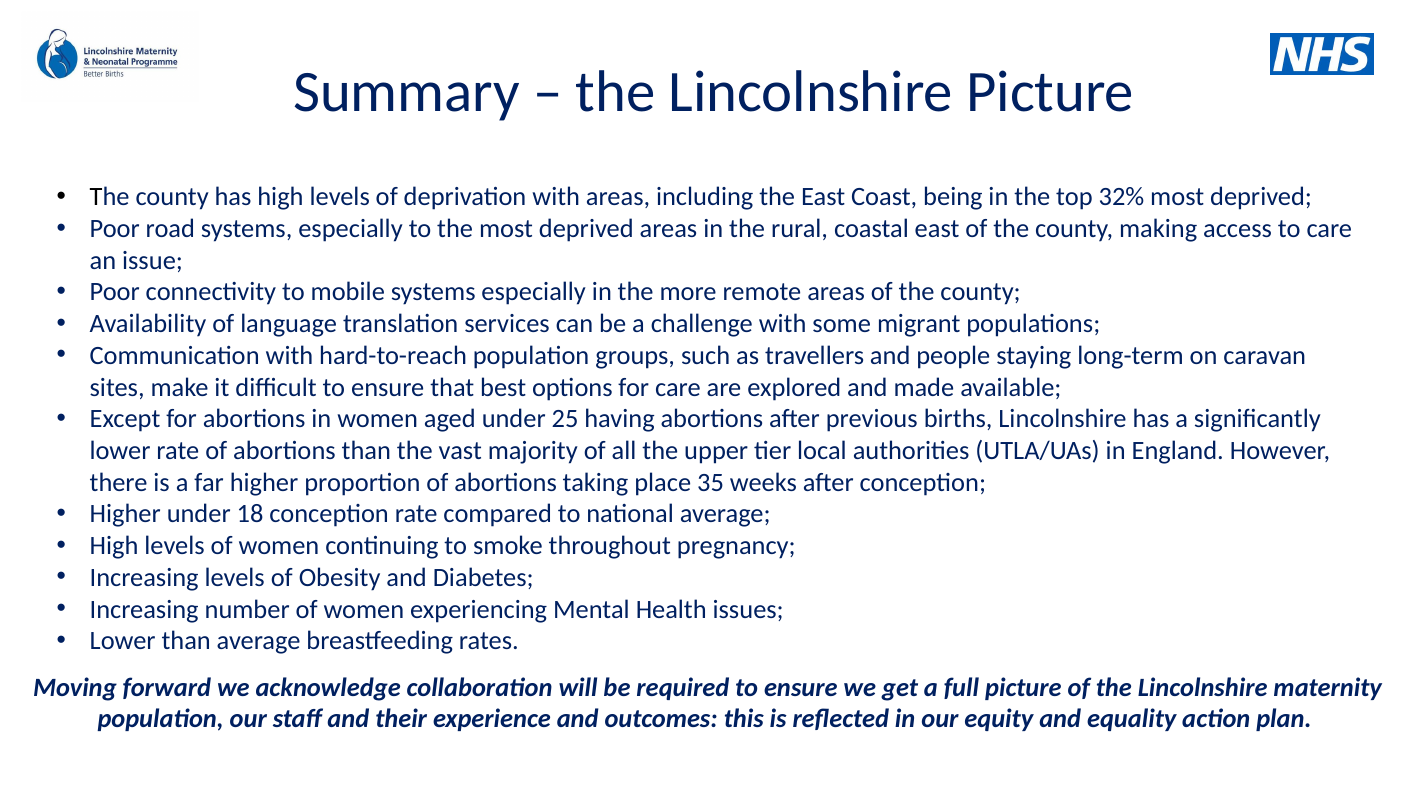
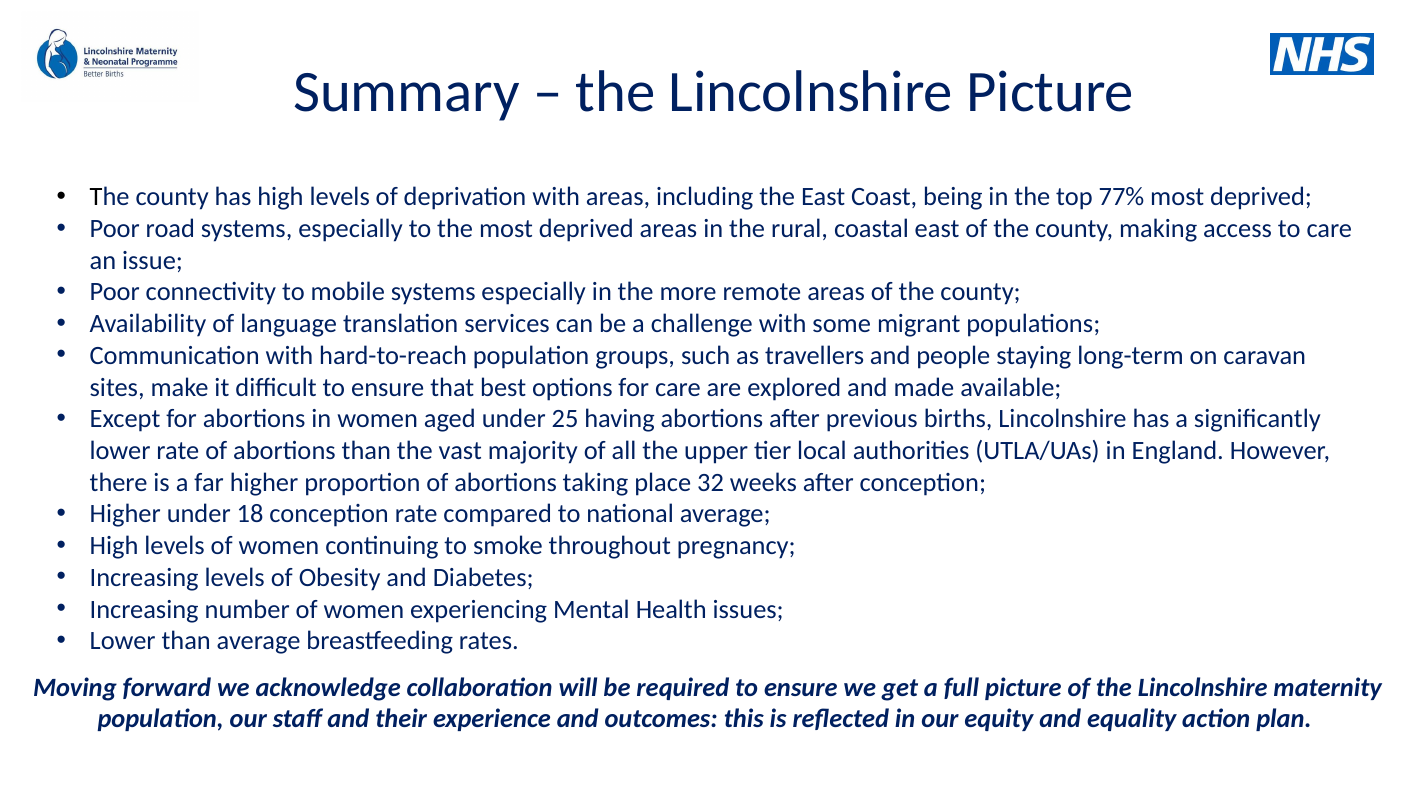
32%: 32% -> 77% (1121, 197)
35: 35 -> 32 (711, 483)
